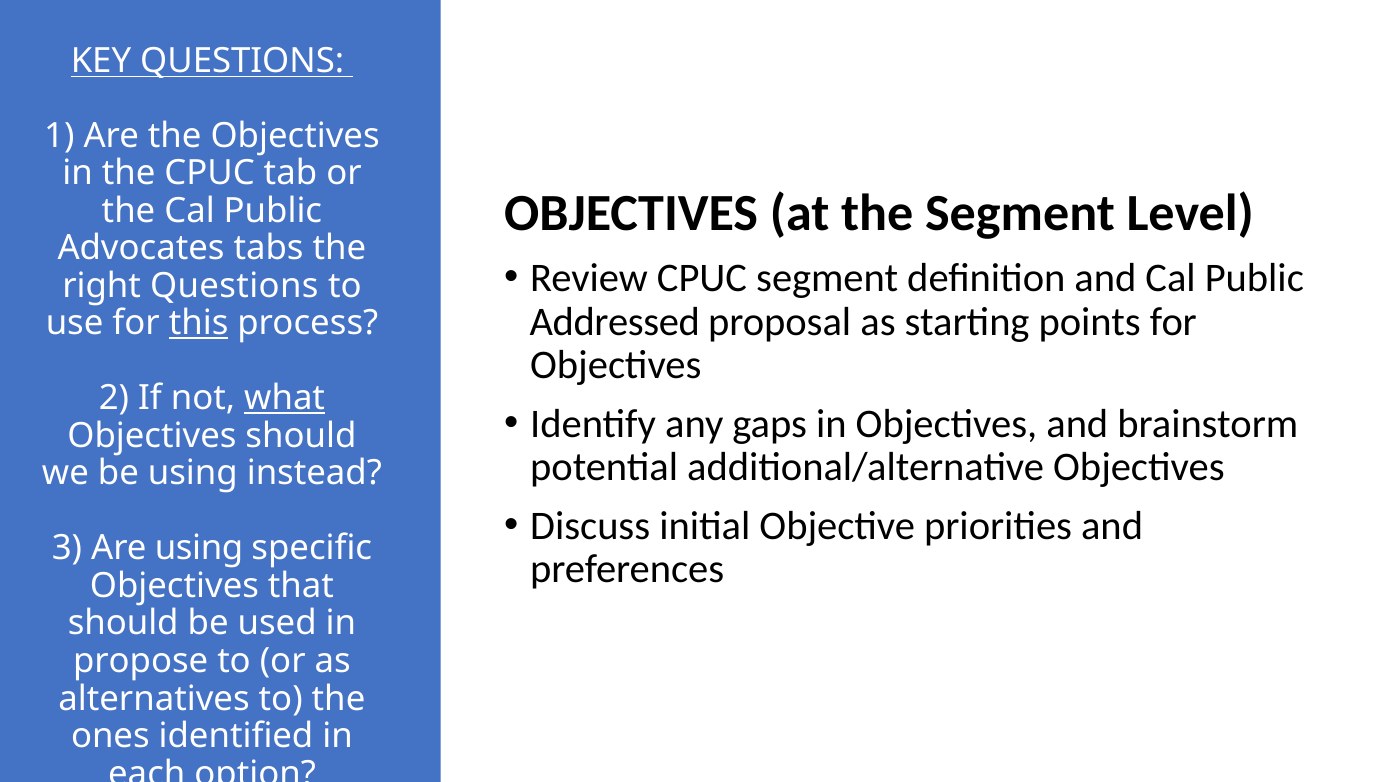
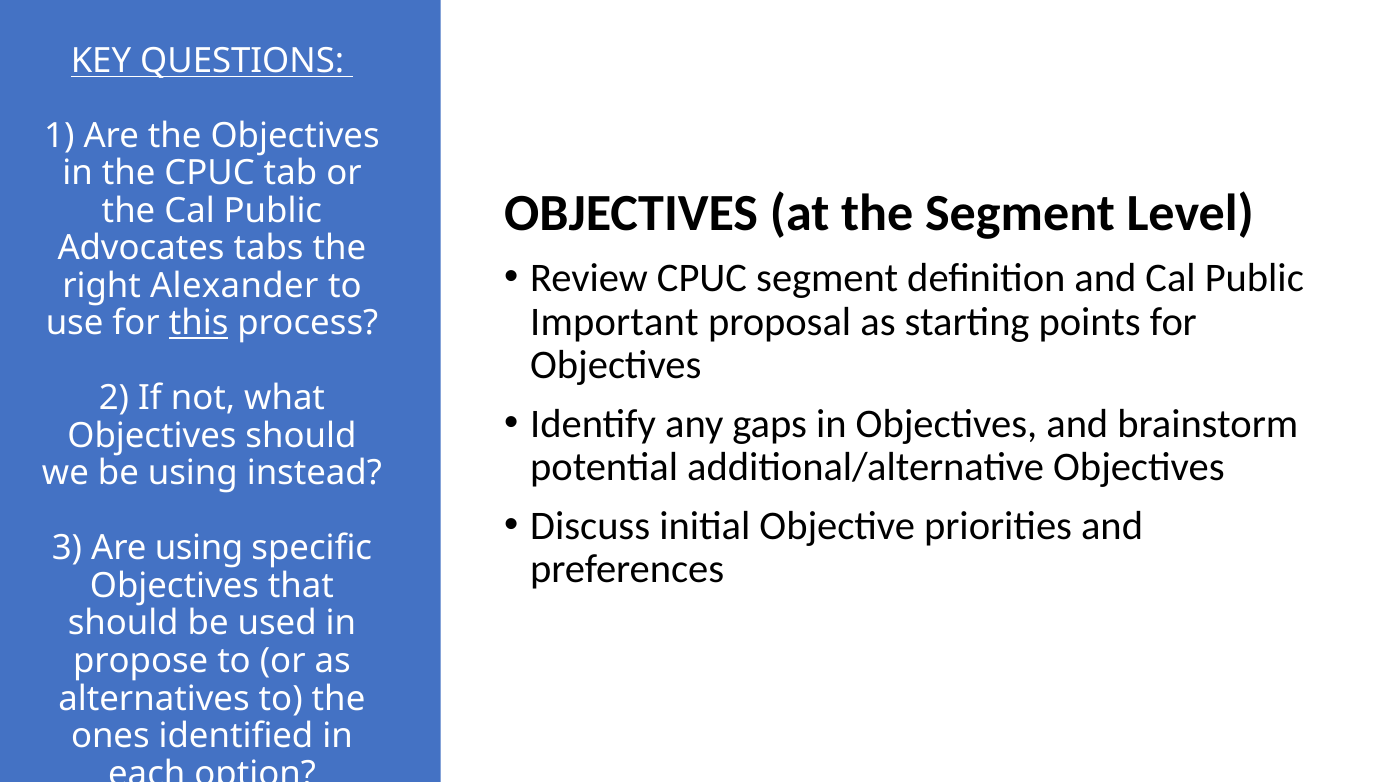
right Questions: Questions -> Alexander (234, 286)
Addressed: Addressed -> Important (614, 322)
what underline: present -> none (285, 398)
